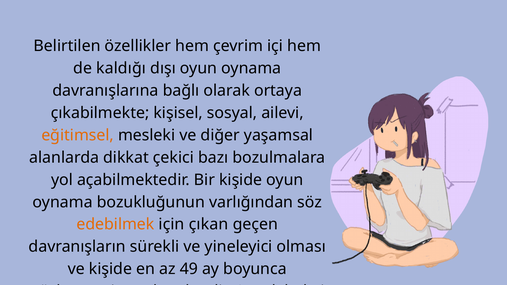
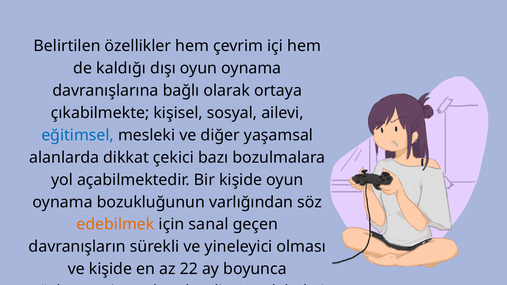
eğitimsel colour: orange -> blue (78, 135)
çıkan: çıkan -> sanal (209, 225)
49: 49 -> 22 (189, 269)
